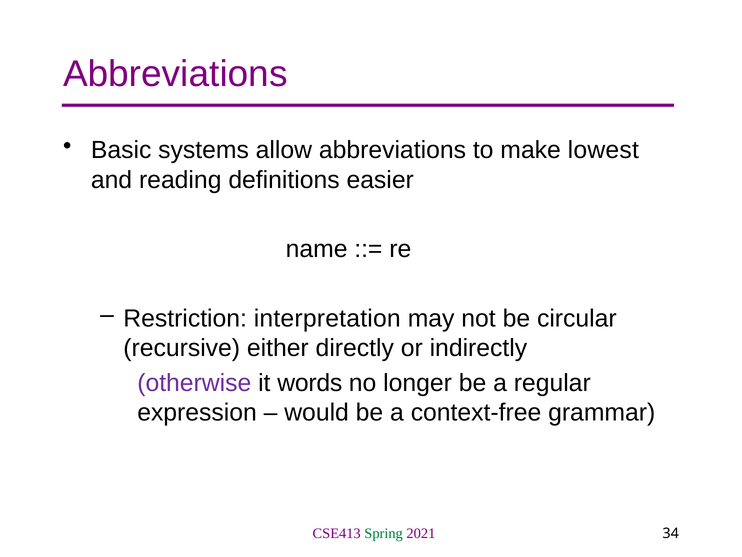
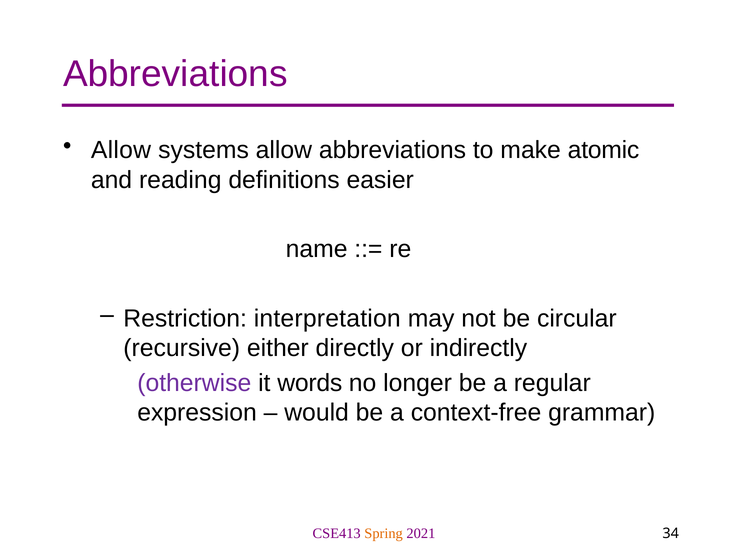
Basic: Basic -> Allow (121, 150)
lowest: lowest -> atomic (604, 150)
Spring colour: green -> orange (384, 533)
